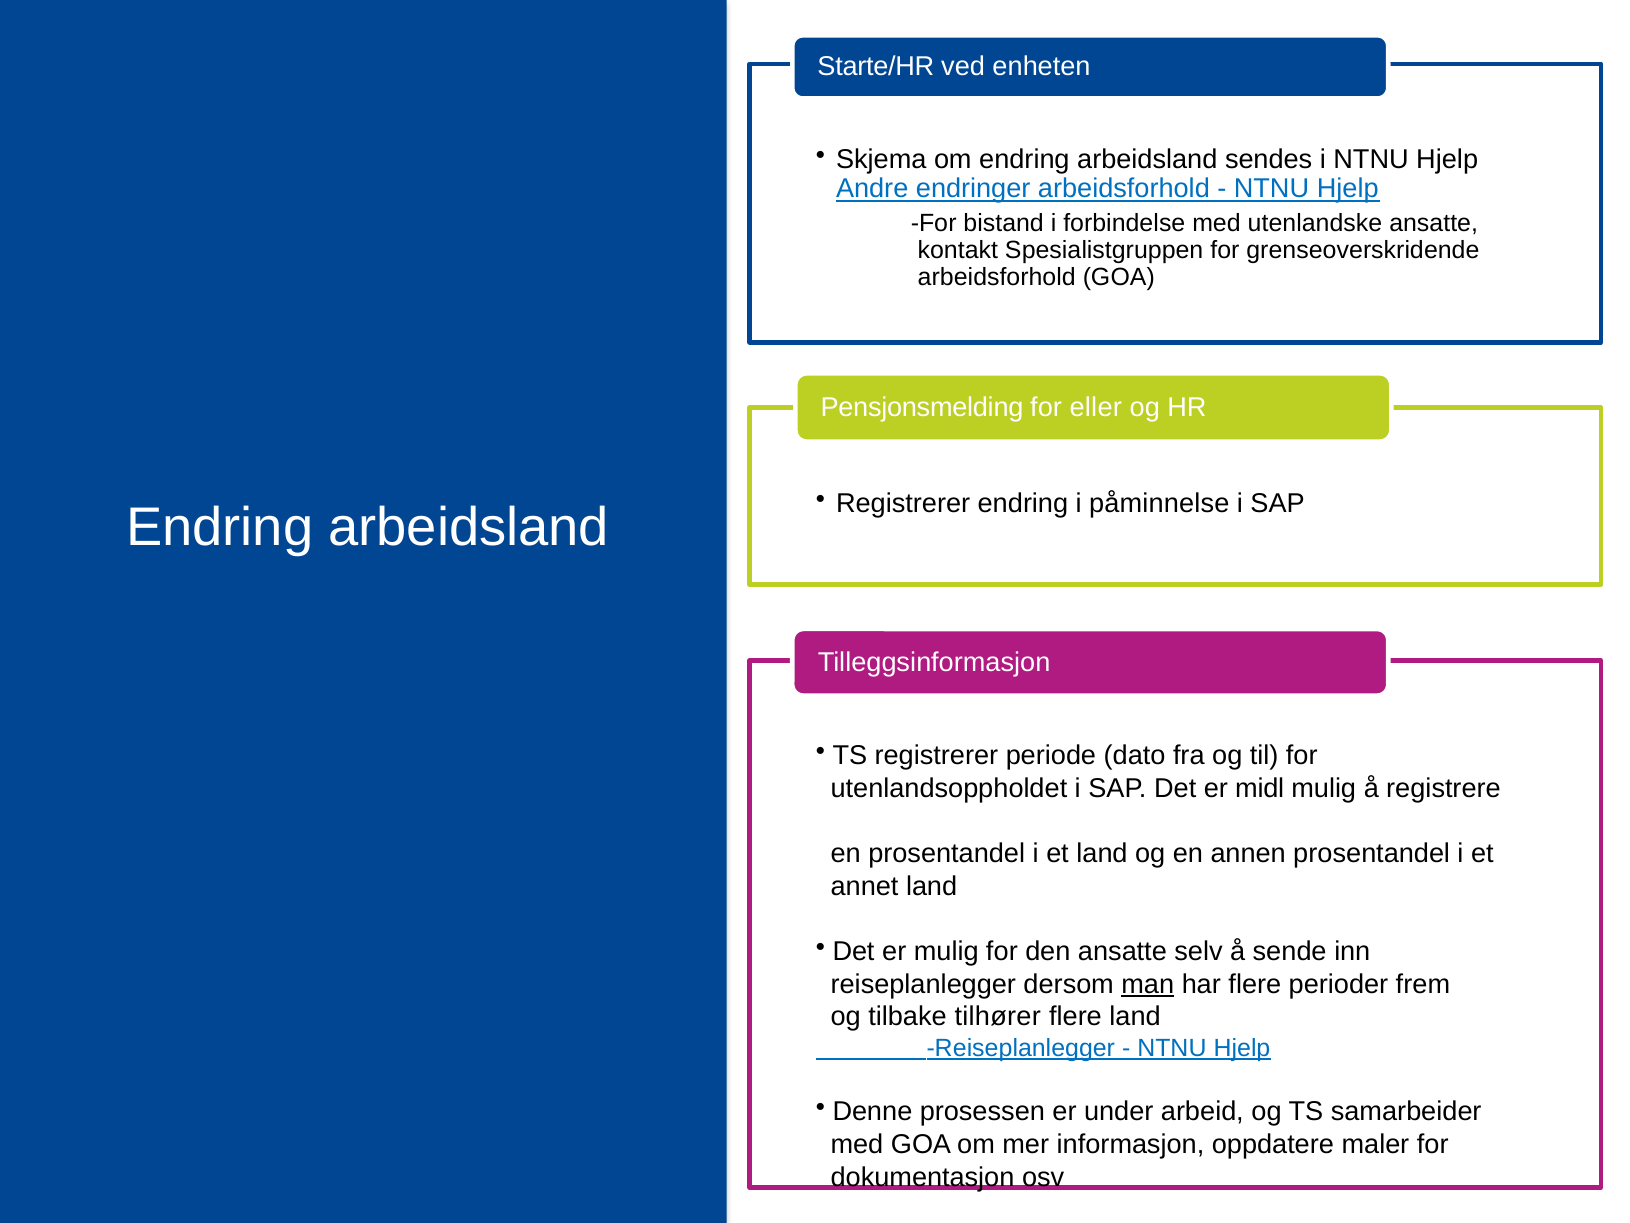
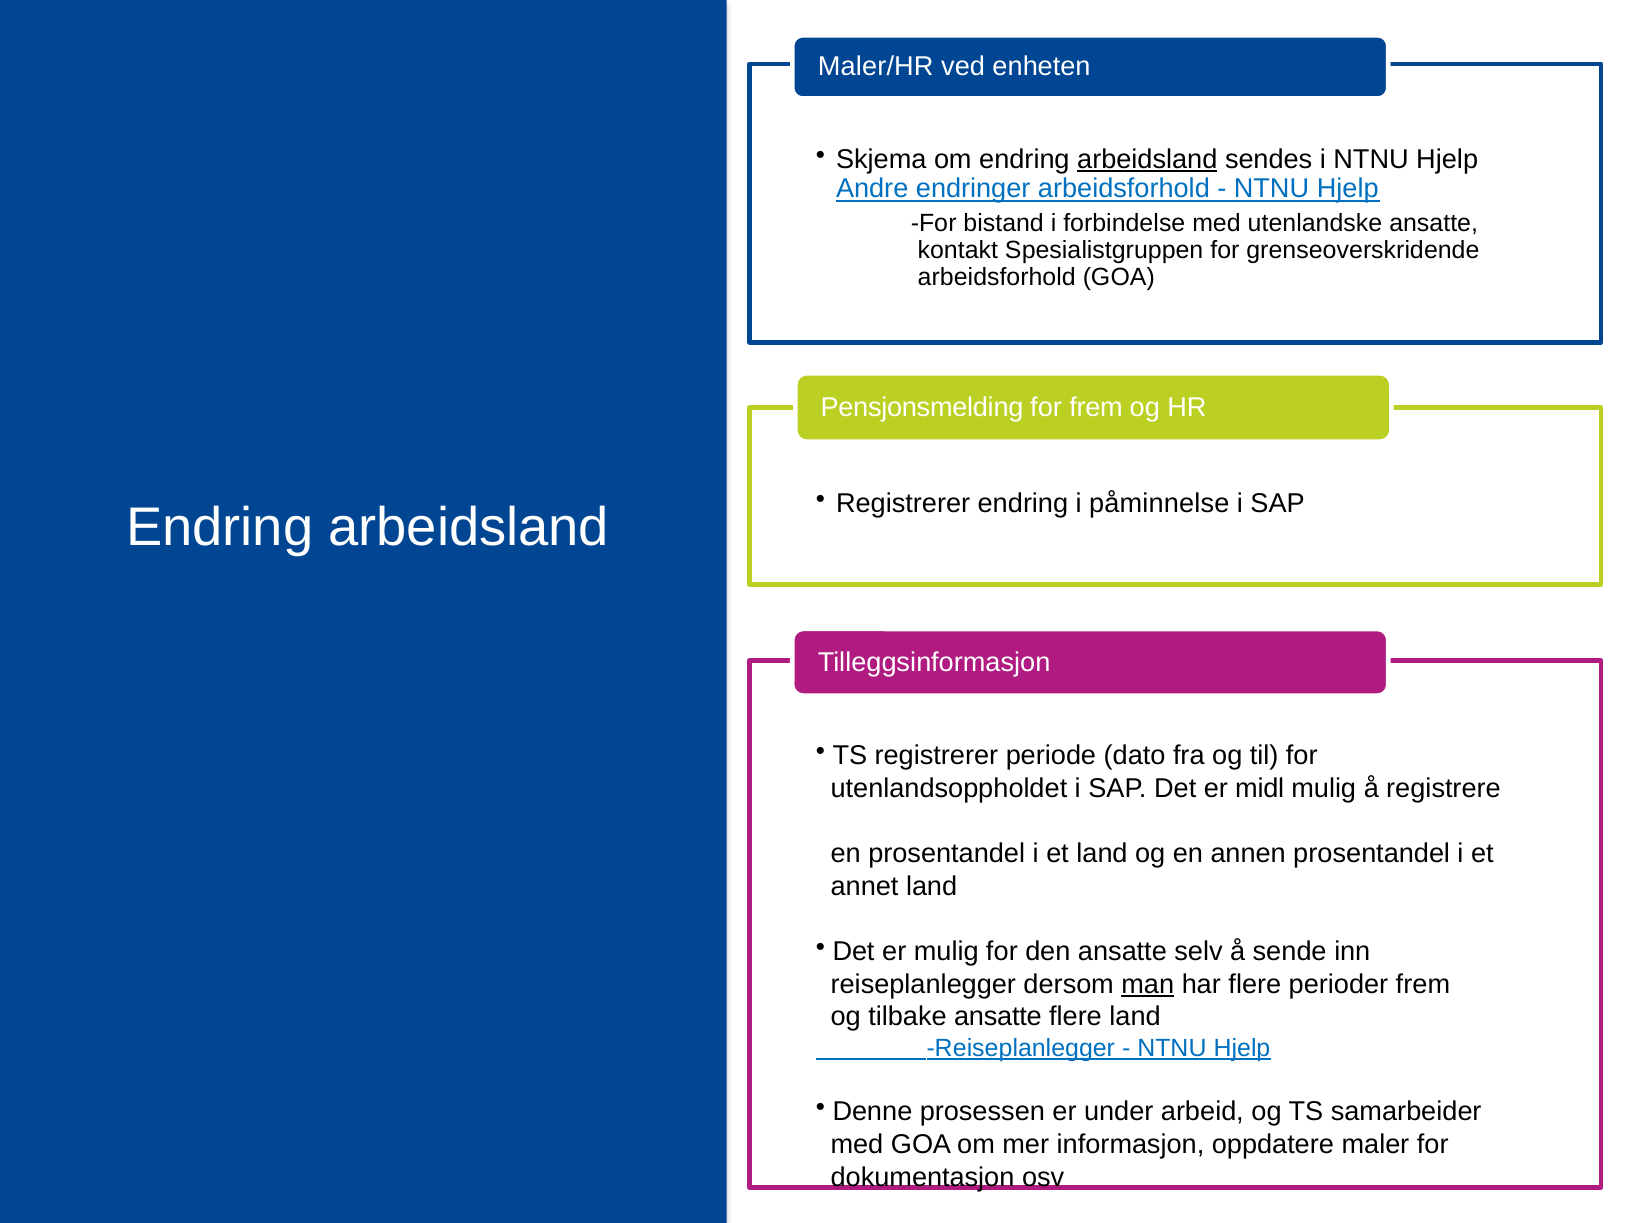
Starte/HR: Starte/HR -> Maler/HR (876, 67)
arbeidsland underline: none -> present (1147, 160)
for eller: eller -> frem (1096, 407)
tilbake tilhører: tilhører -> ansatte (998, 1016)
